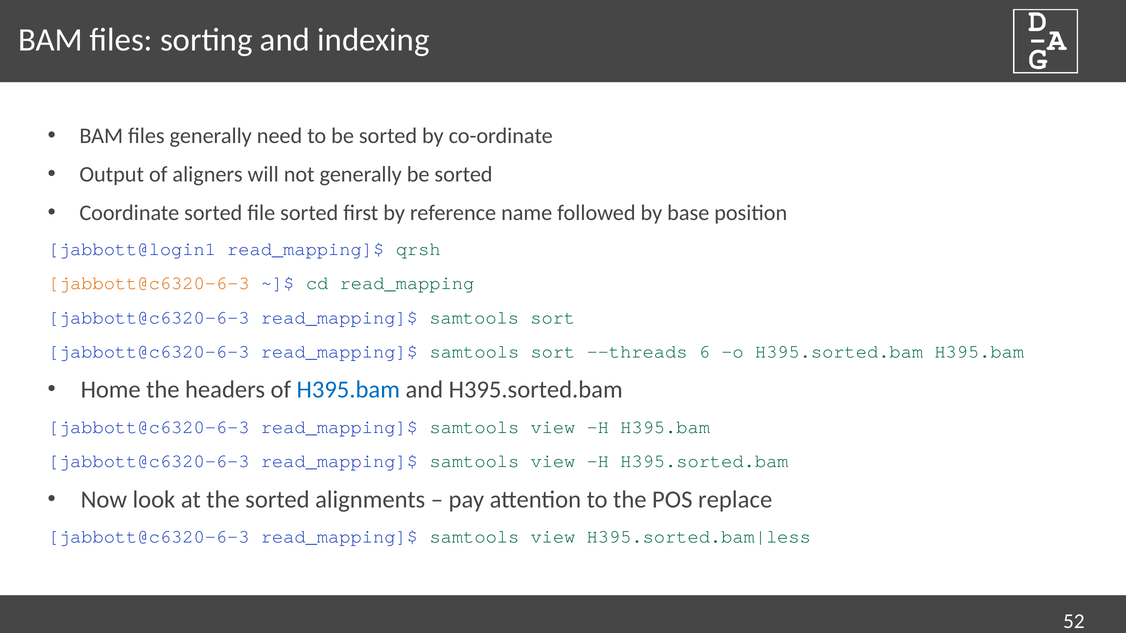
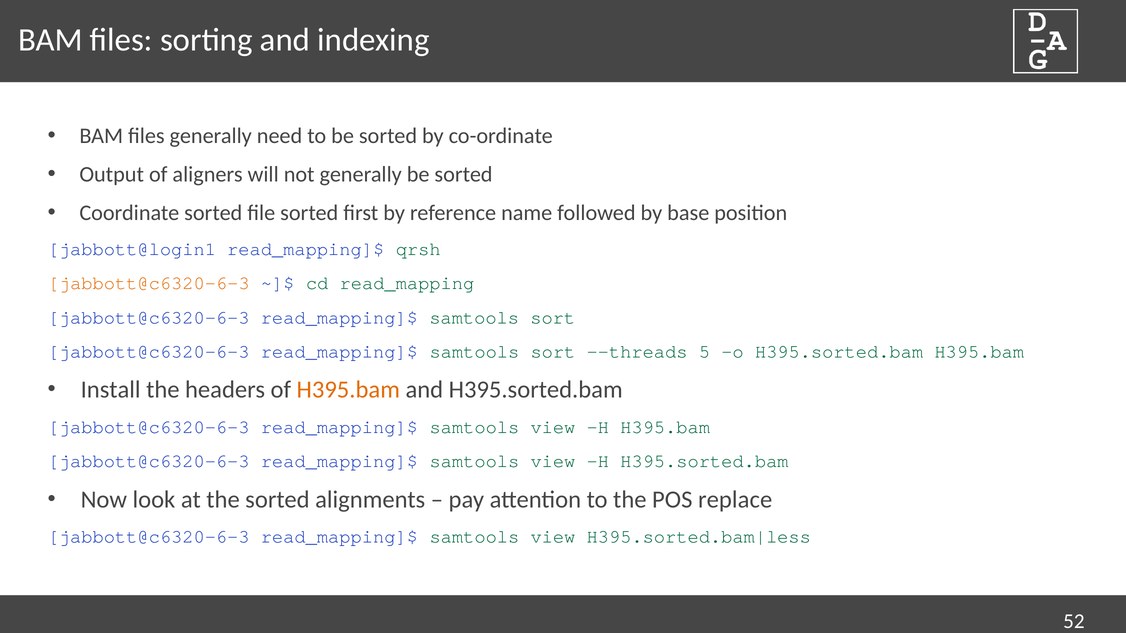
6: 6 -> 5 (704, 352)
Home: Home -> Install (111, 390)
H395.bam colour: blue -> orange (348, 390)
